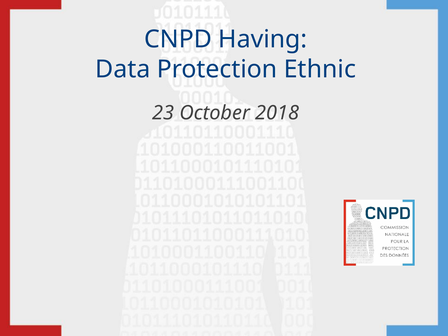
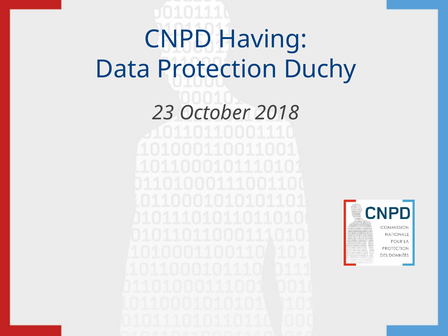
Ethnic: Ethnic -> Duchy (320, 69)
